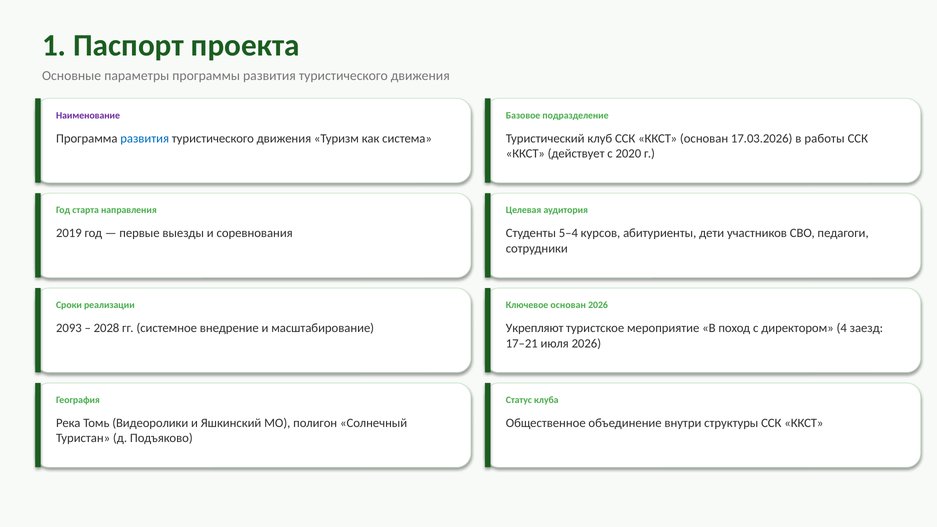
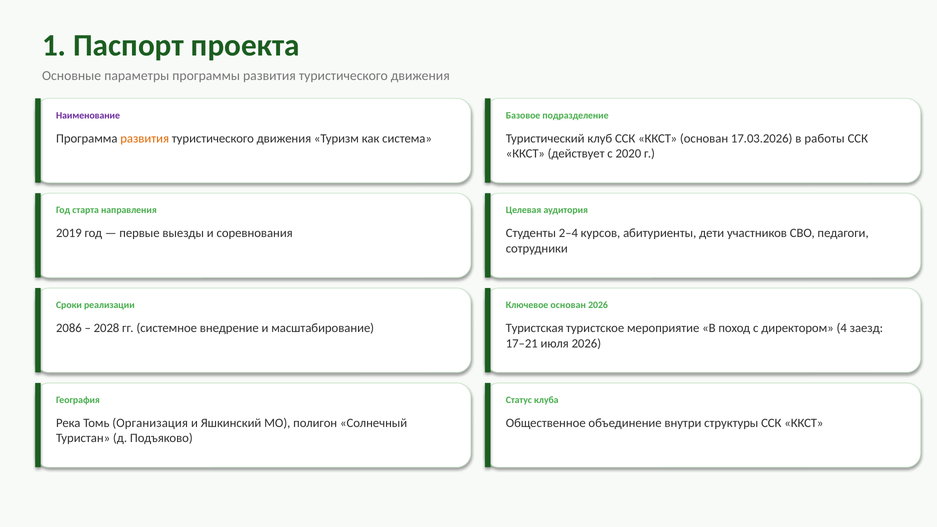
развития colour: blue -> orange (145, 138)
5–4: 5–4 -> 2–4 (568, 233)
2093: 2093 -> 2086 (69, 328)
Укрепляют: Укрепляют -> Туристская (535, 328)
Видеоролики: Видеоролики -> Организация (150, 423)
